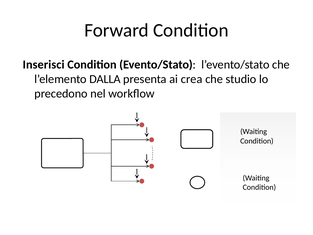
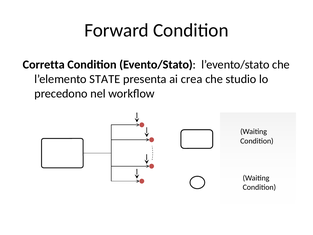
Inserisci: Inserisci -> Corretta (44, 64)
DALLA: DALLA -> STATE (105, 79)
